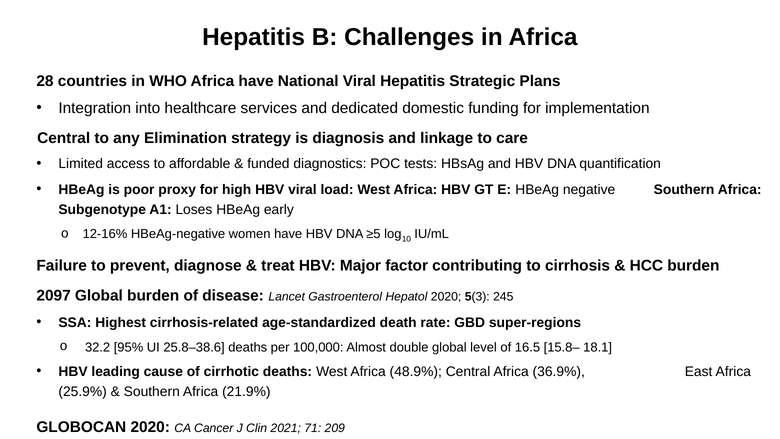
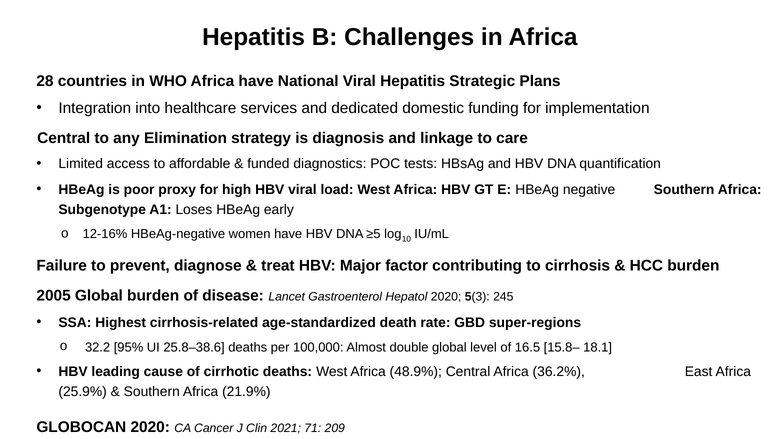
2097: 2097 -> 2005 (54, 296)
36.9%: 36.9% -> 36.2% (559, 371)
